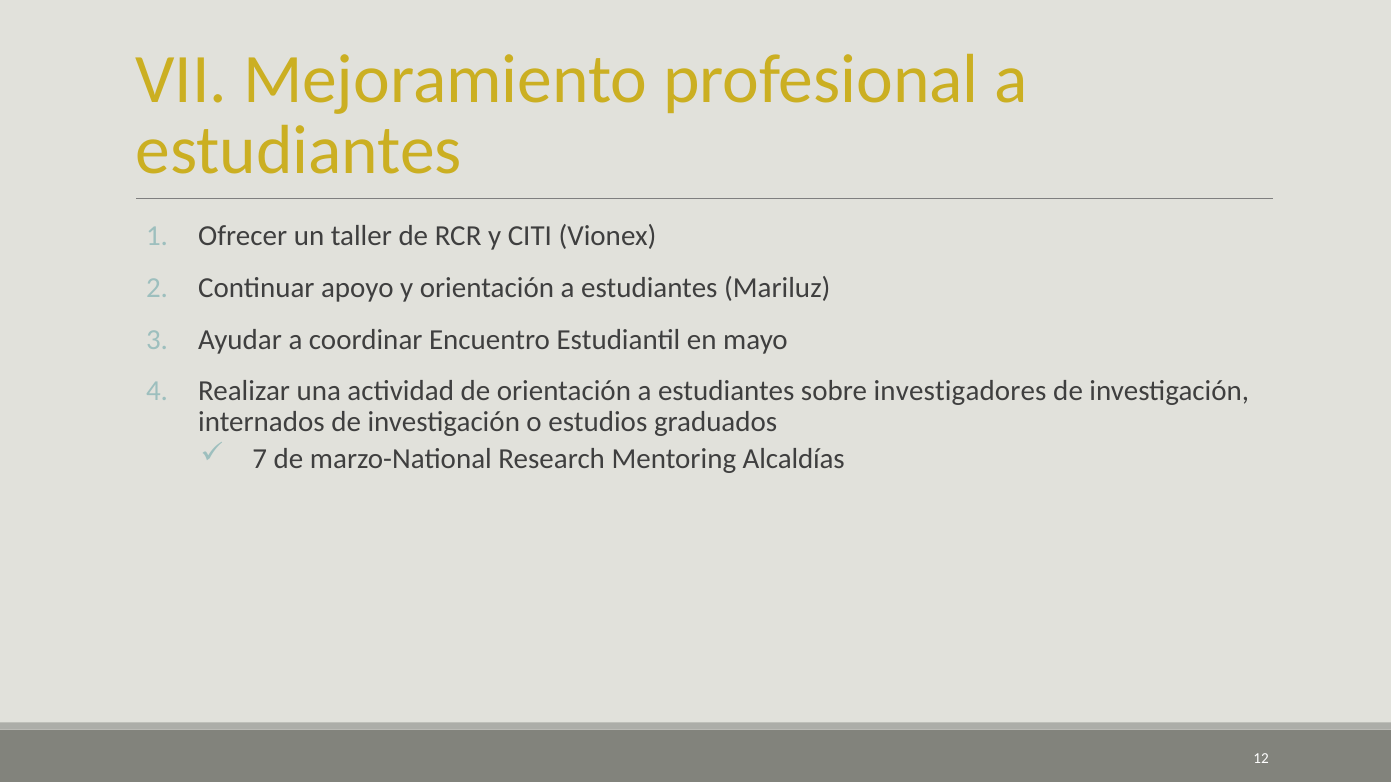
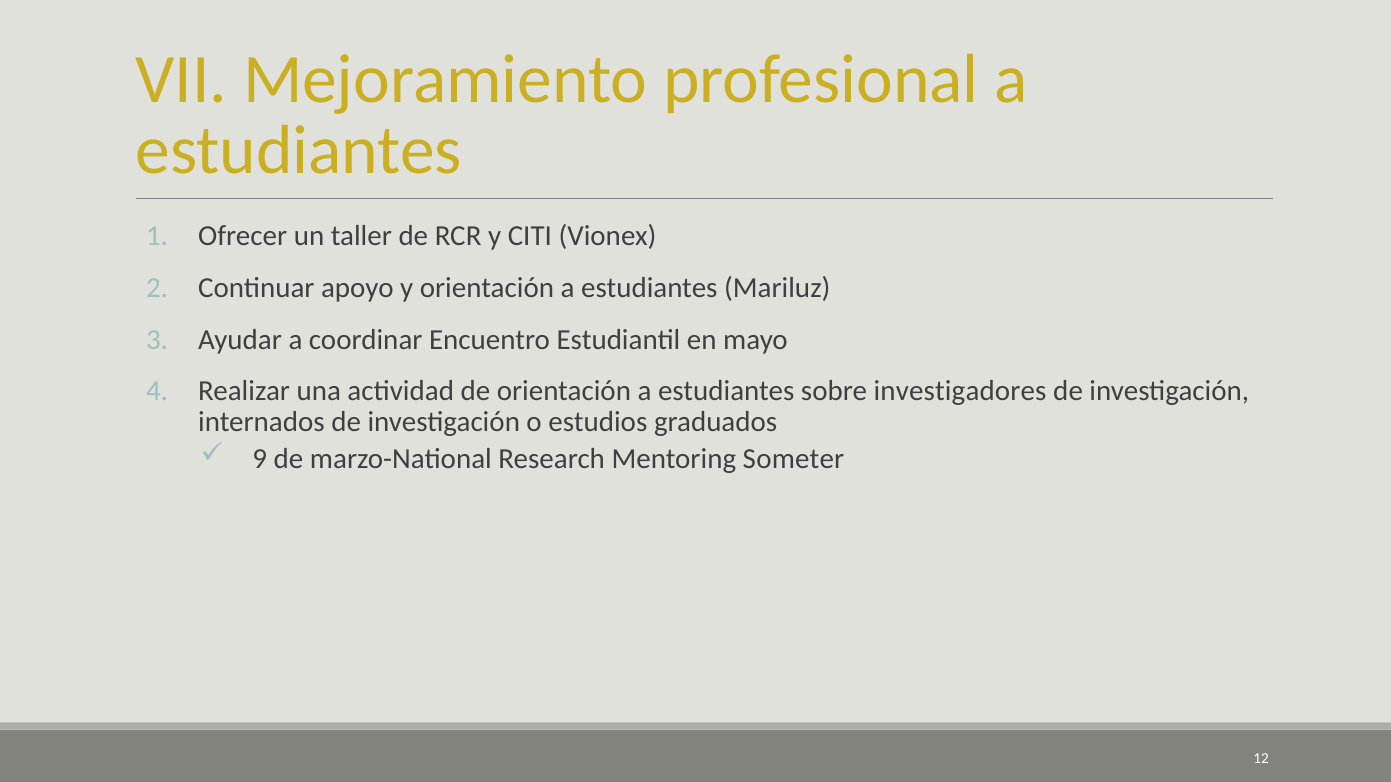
7: 7 -> 9 (260, 460)
Alcaldías: Alcaldías -> Someter (794, 460)
